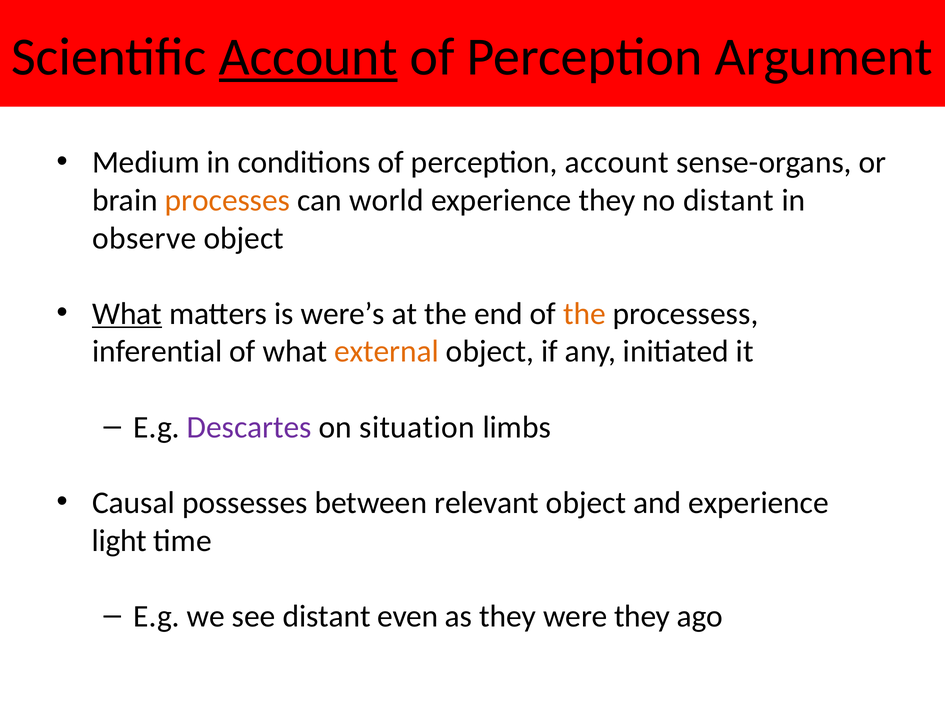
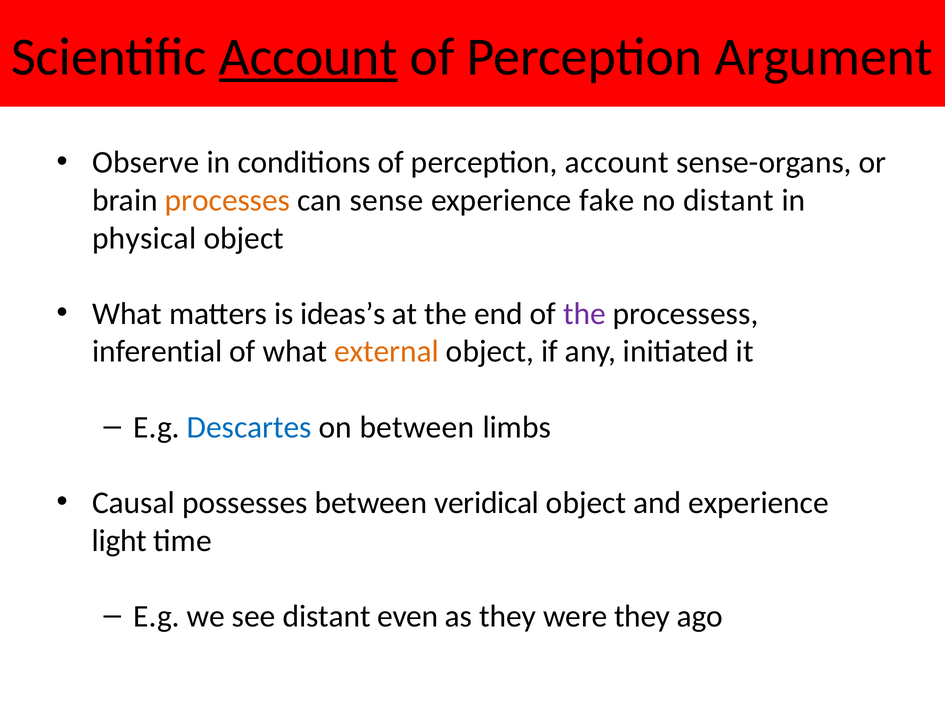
Medium: Medium -> Observe (146, 162)
world: world -> sense (386, 200)
experience they: they -> fake (607, 200)
observe: observe -> physical (144, 238)
What underline: present -> none (127, 314)
were’s: were’s -> ideas’s (343, 314)
the colour: orange -> purple (584, 314)
Descartes colour: purple -> blue (249, 427)
on situation: situation -> between (417, 427)
relevant: relevant -> veridical (487, 503)
